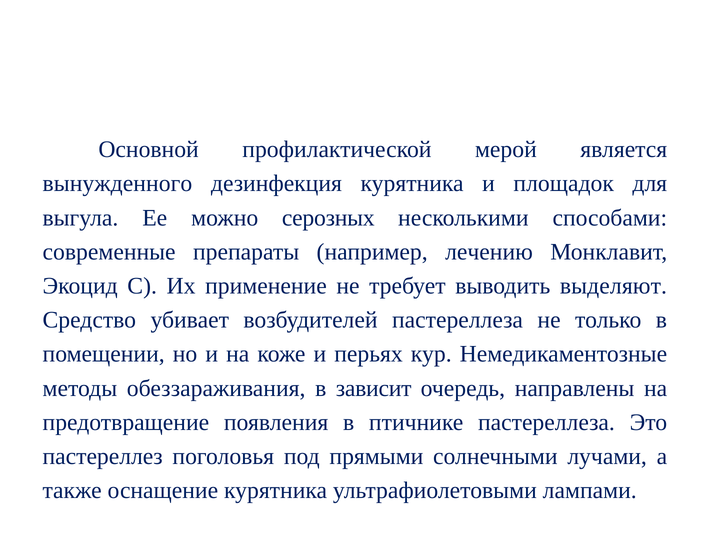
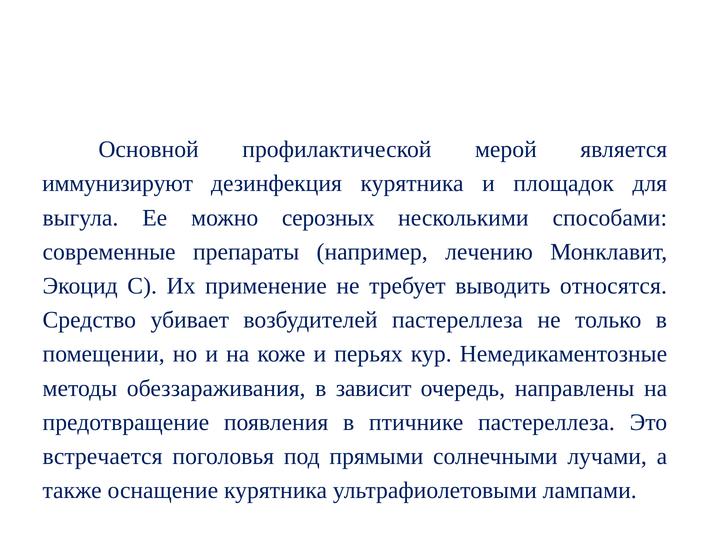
вынужденного: вынужденного -> иммунизируют (118, 183)
выделяют: выделяют -> относятся (613, 286)
пастереллез: пастереллез -> встречается (103, 456)
